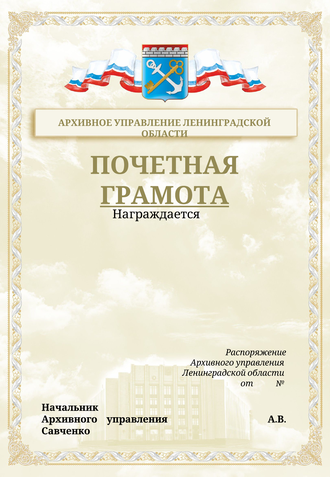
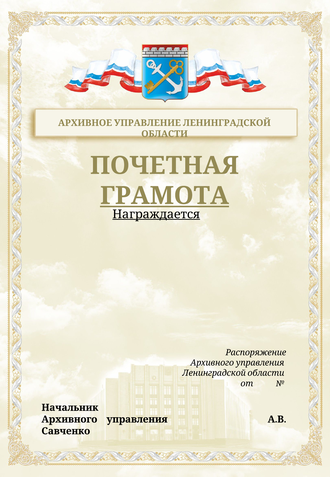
Награждается underline: none -> present (156, 214)
